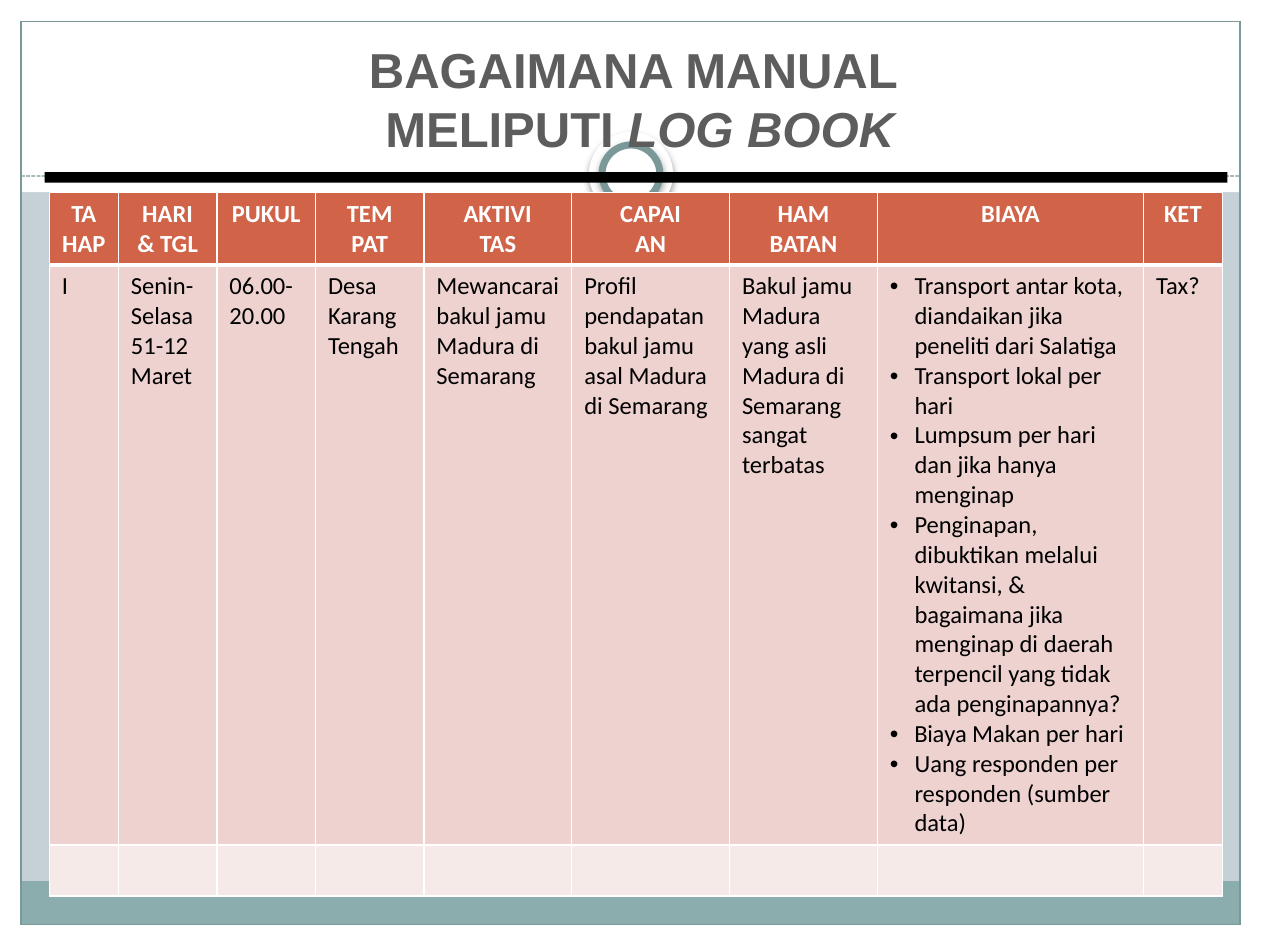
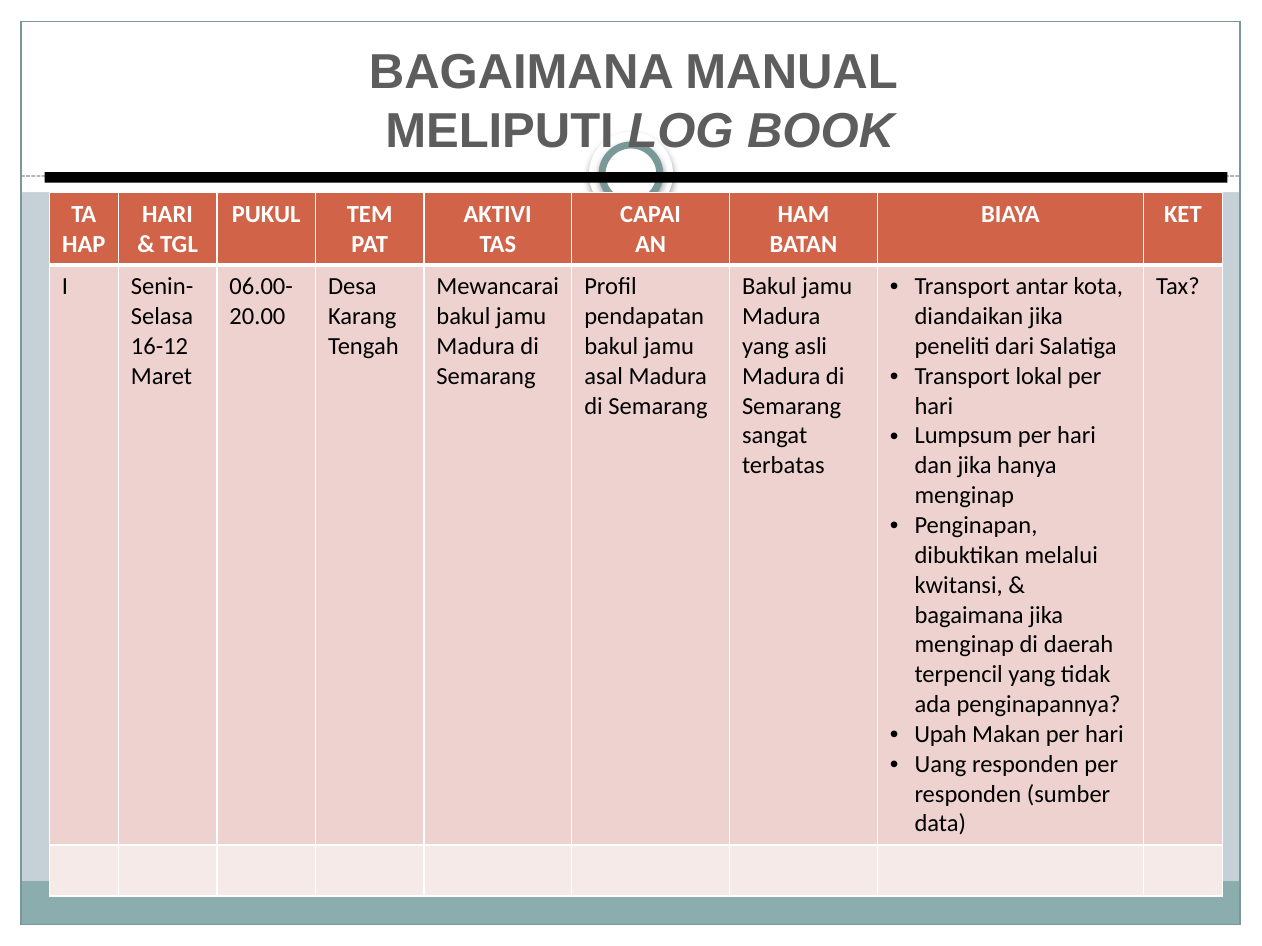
51-12: 51-12 -> 16-12 (160, 347)
Biaya: Biaya -> Upah (941, 735)
